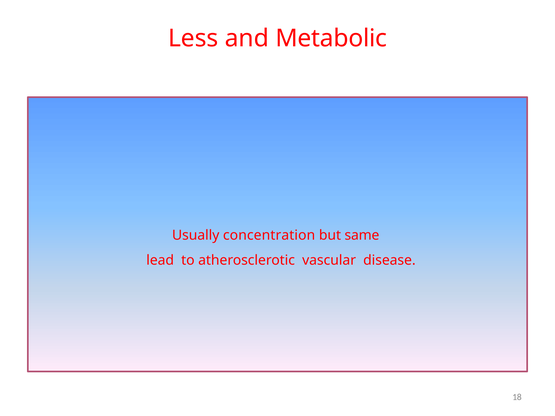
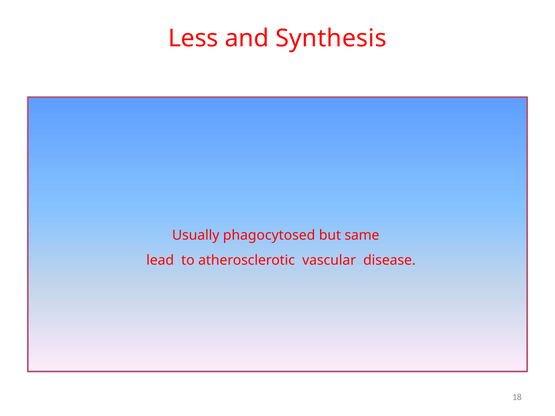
Metabolic: Metabolic -> Synthesis (331, 38)
concentration: concentration -> phagocytosed (269, 235)
